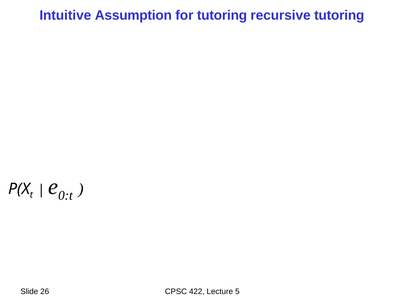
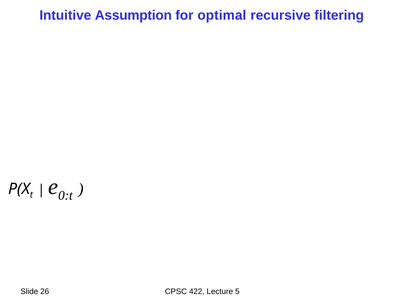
for tutoring: tutoring -> optimal (222, 15)
recursive tutoring: tutoring -> filtering (339, 15)
